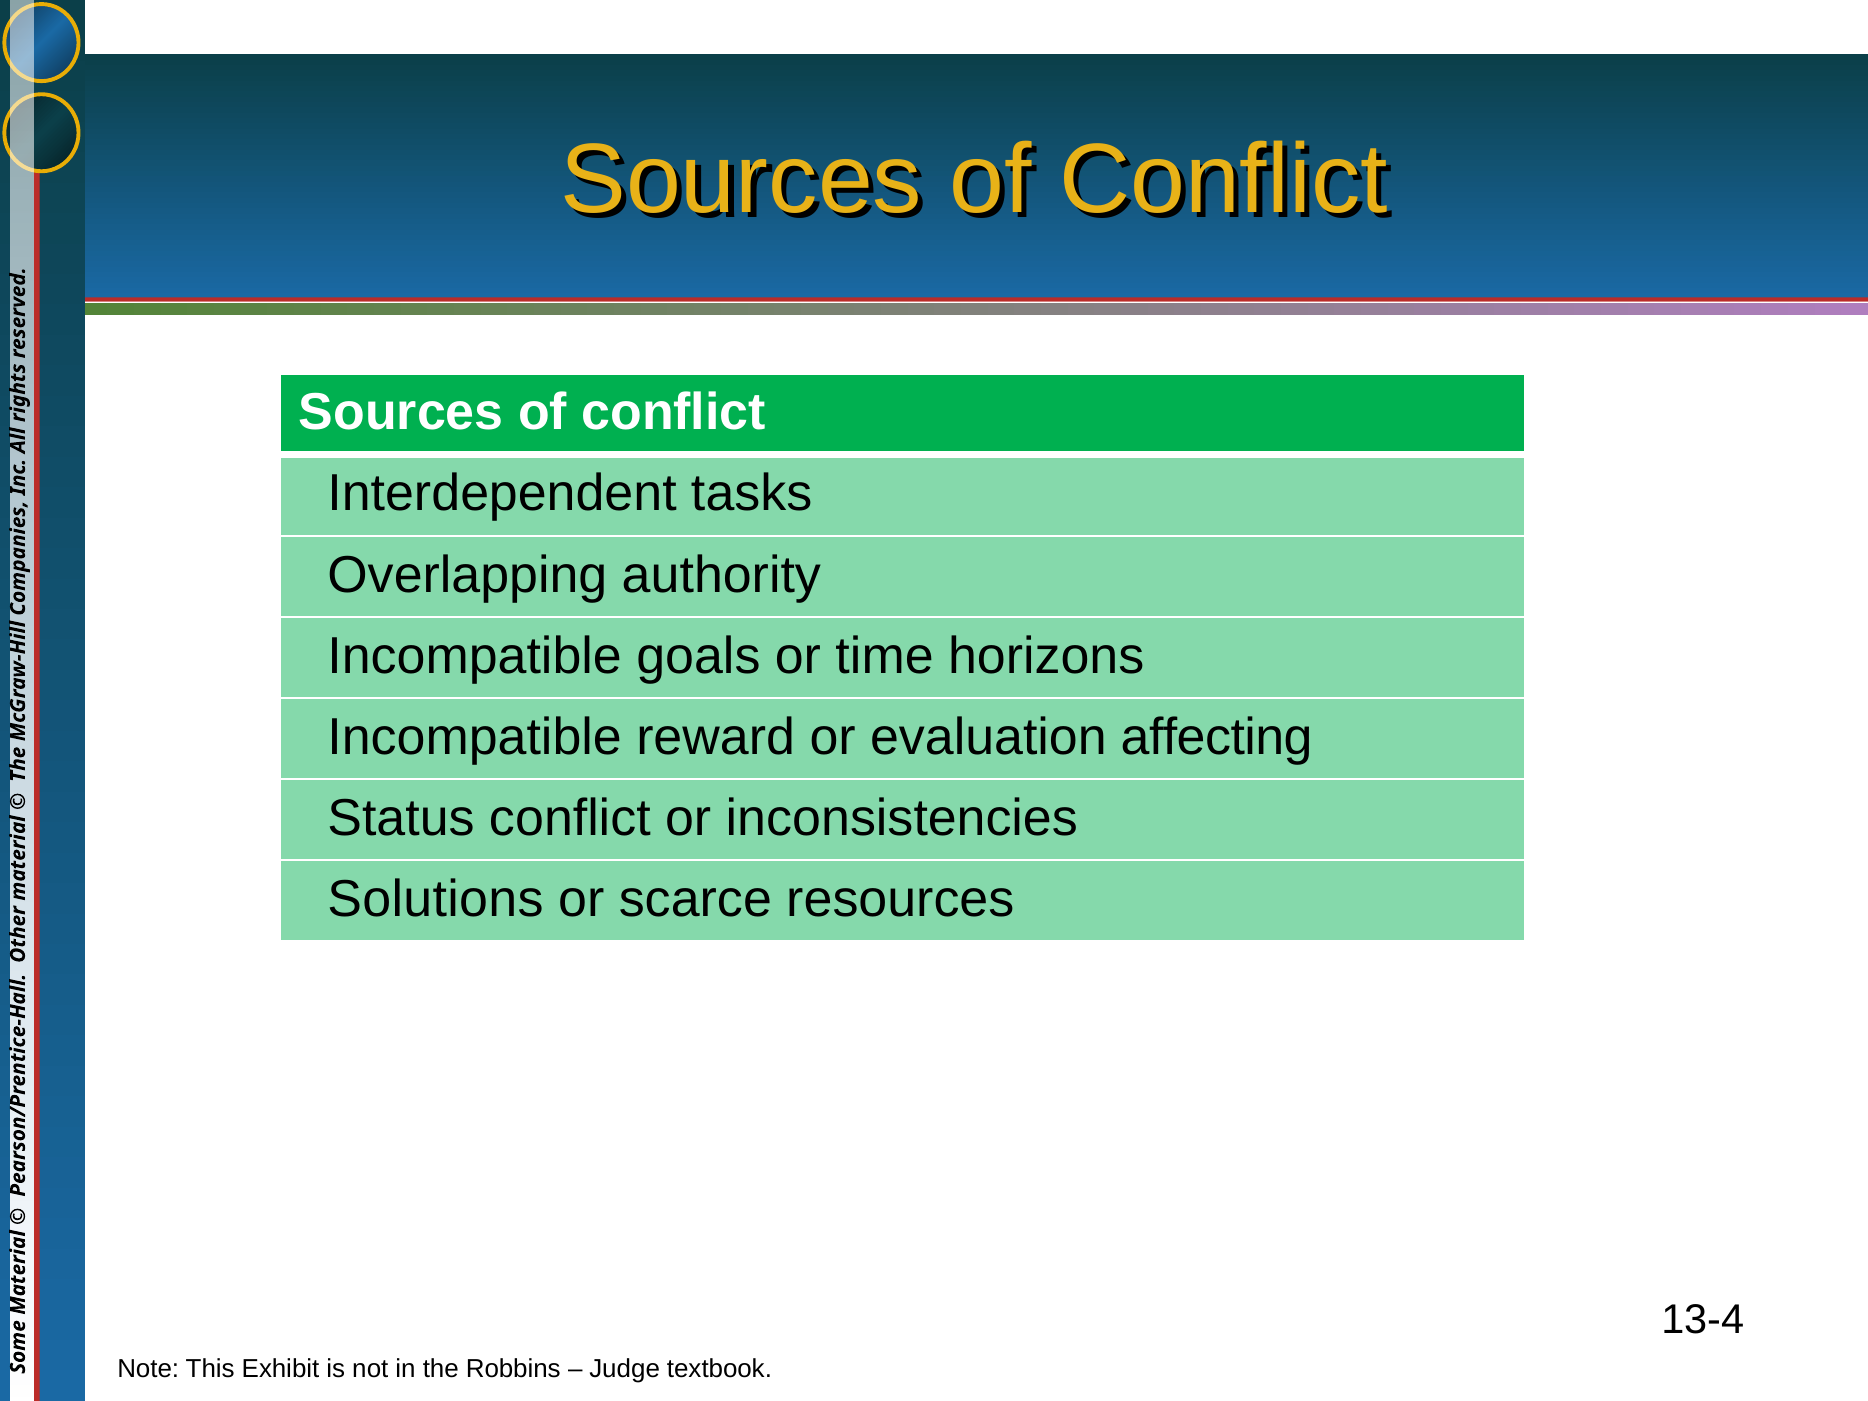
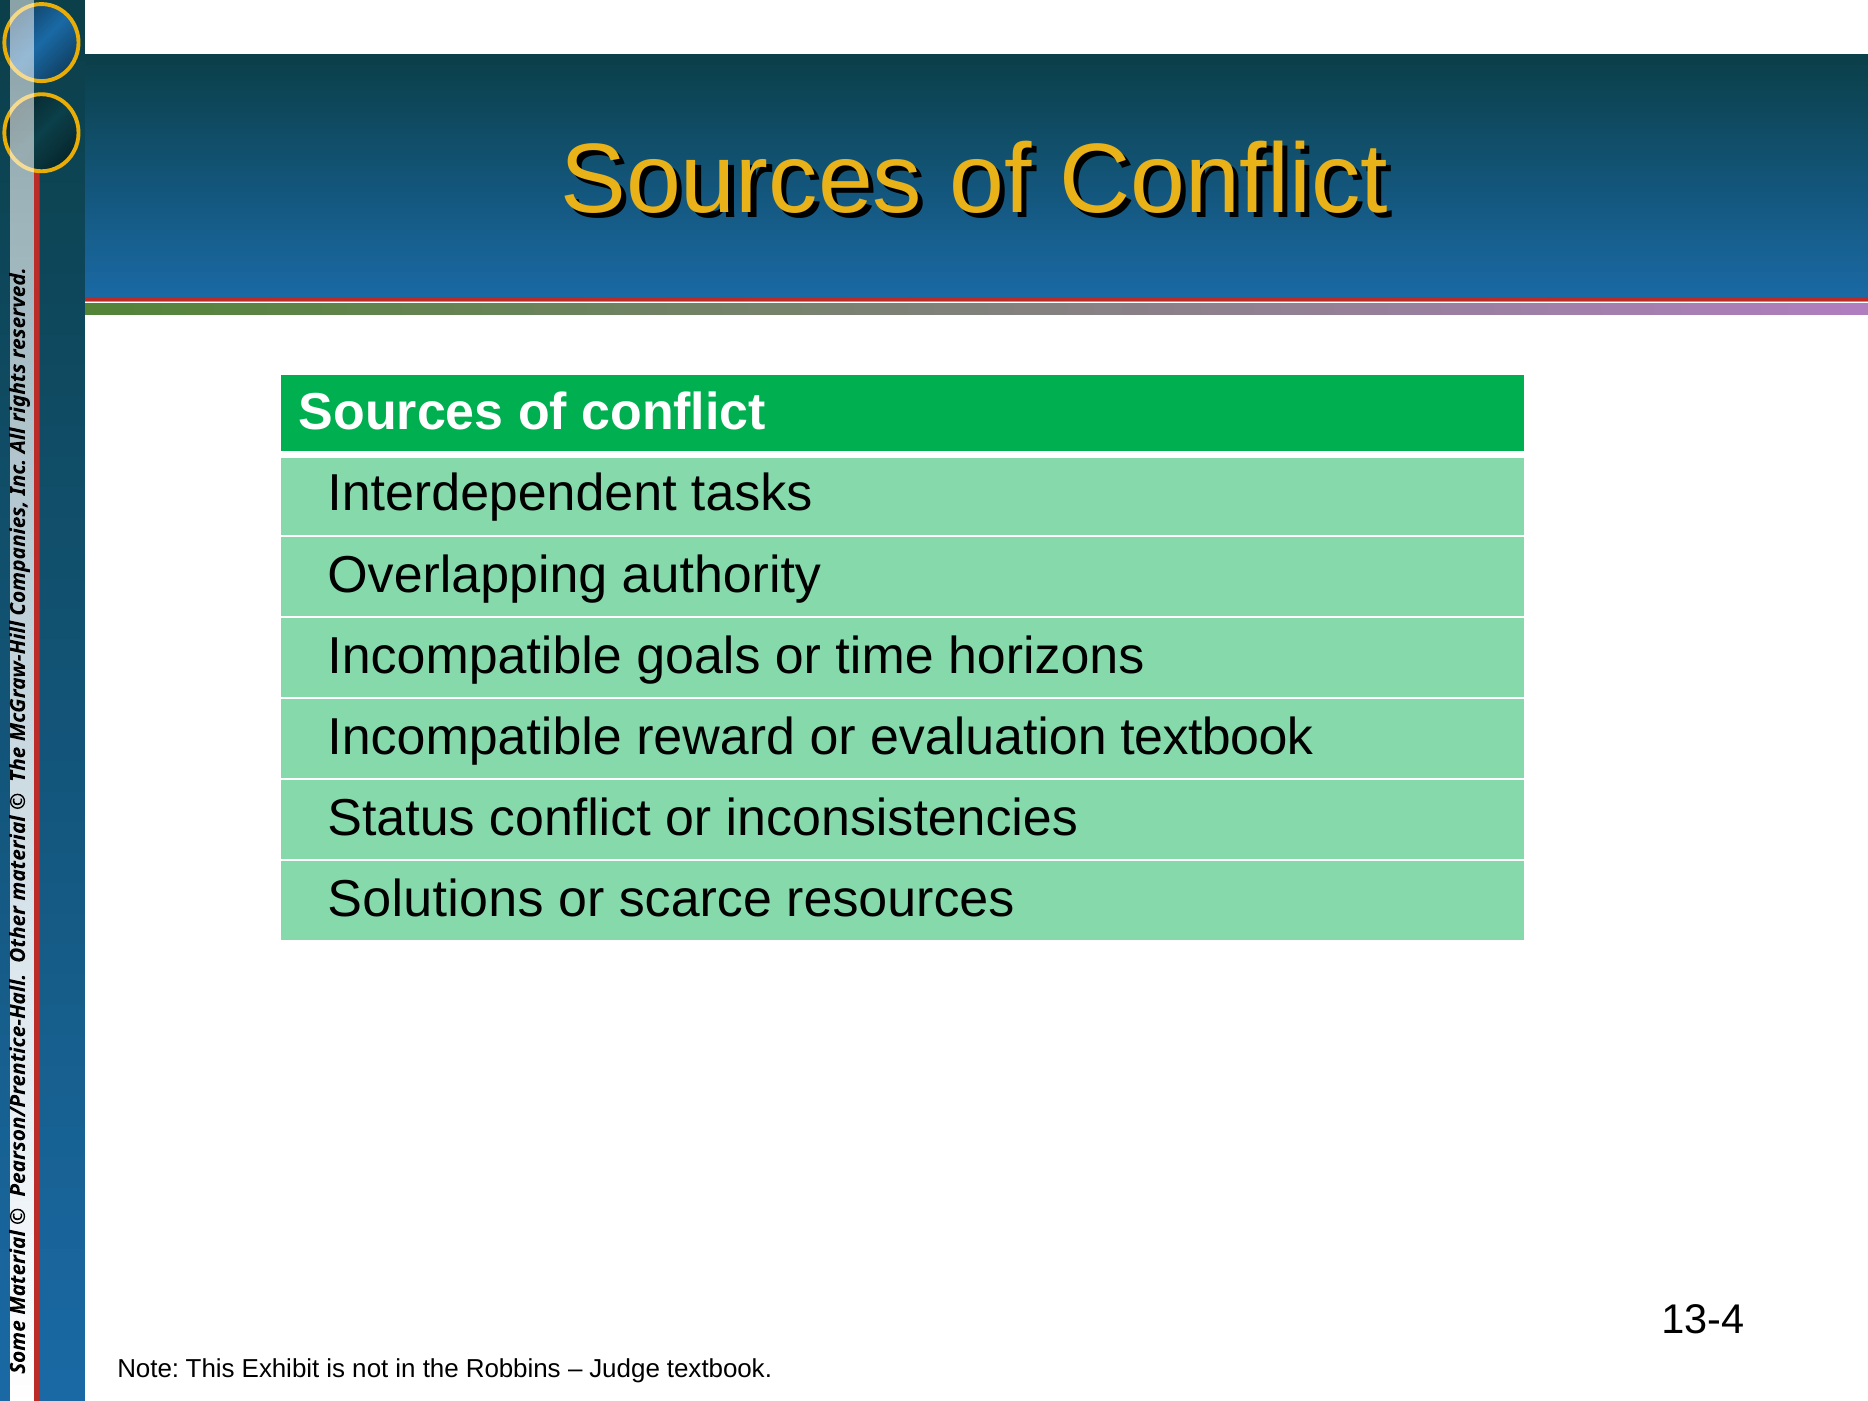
evaluation affecting: affecting -> textbook (1217, 737)
